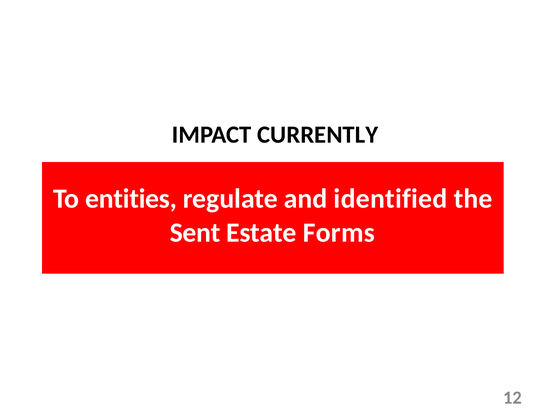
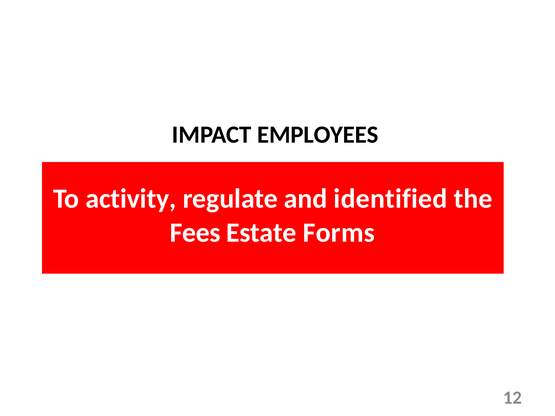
CURRENTLY: CURRENTLY -> EMPLOYEES (318, 135)
entities: entities -> activity (131, 199)
Sent: Sent -> Fees (195, 233)
